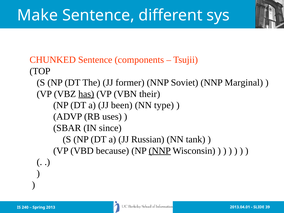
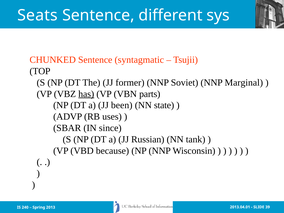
Make: Make -> Seats (38, 15)
components: components -> syntagmatic (139, 60)
their: their -> parts (150, 94)
type: type -> state (164, 105)
NNP underline: present -> none (160, 151)
